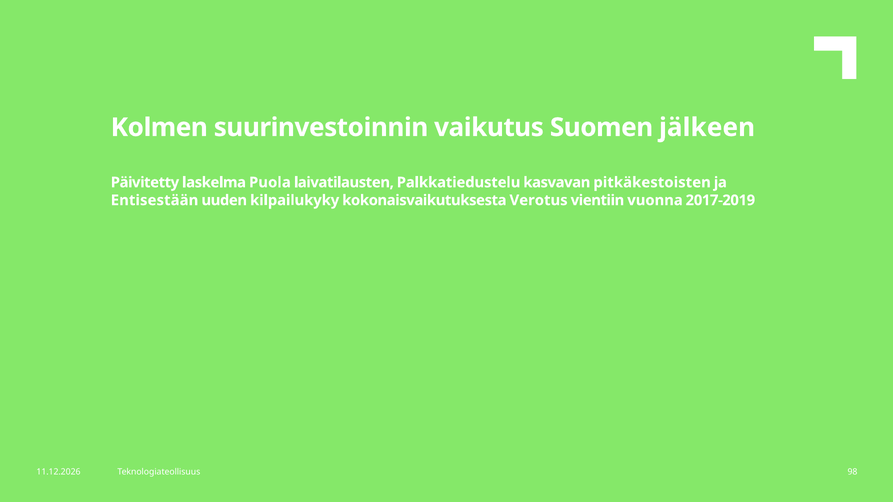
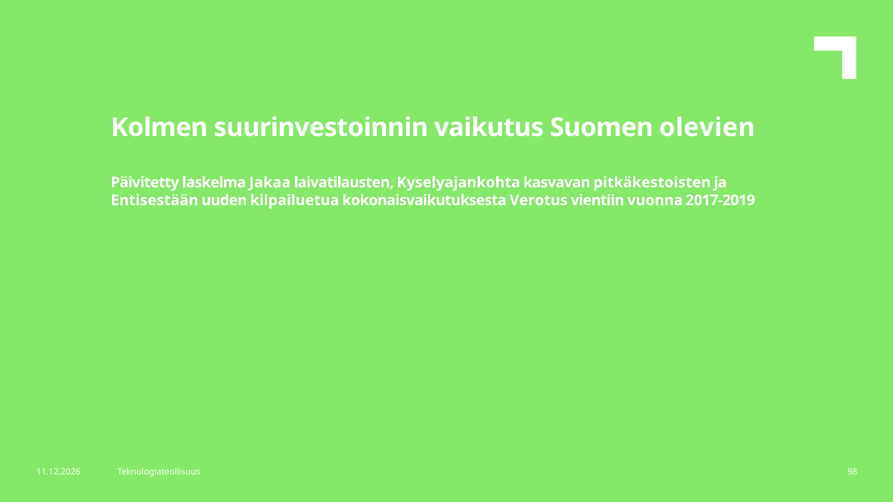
jälkeen: jälkeen -> olevien (707, 128)
Puola: Puola -> Jakaa (270, 183)
Palkkatiedustelu: Palkkatiedustelu -> Kyselyajankohta (458, 183)
kilpailukyky: kilpailukyky -> kilpailuetua (295, 200)
